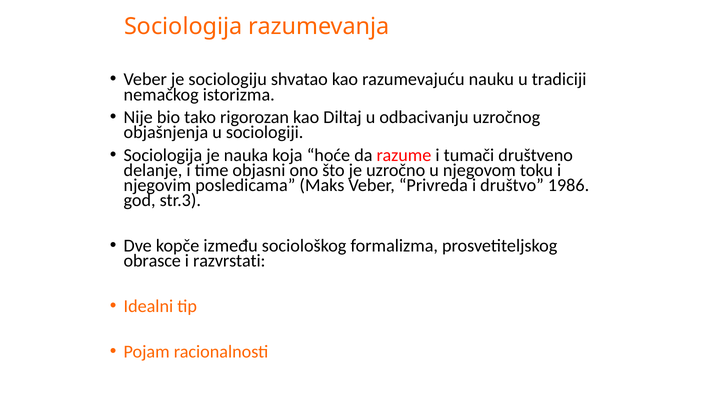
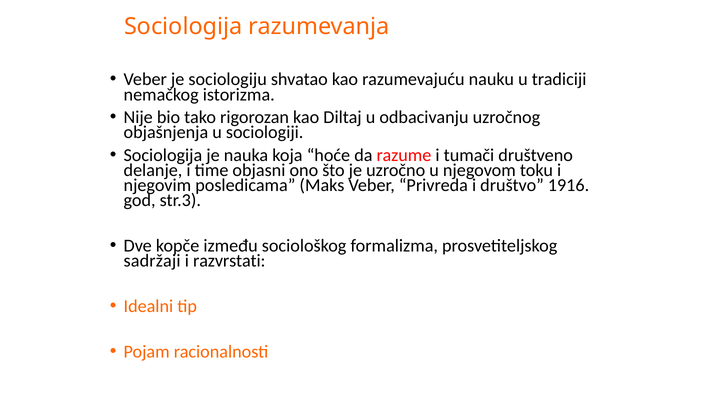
1986: 1986 -> 1916 (569, 185)
obrasce: obrasce -> sadržaji (152, 261)
